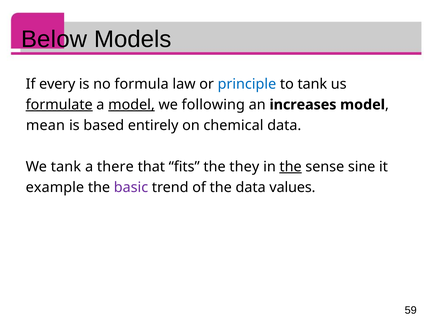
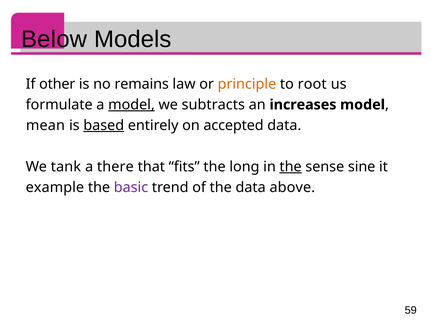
every: every -> other (57, 84)
formula: formula -> remains (142, 84)
principle colour: blue -> orange (247, 84)
to tank: tank -> root (312, 84)
formulate underline: present -> none (59, 105)
following: following -> subtracts (213, 105)
based underline: none -> present (104, 125)
chemical: chemical -> accepted (234, 125)
they: they -> long (244, 167)
values: values -> above (292, 188)
